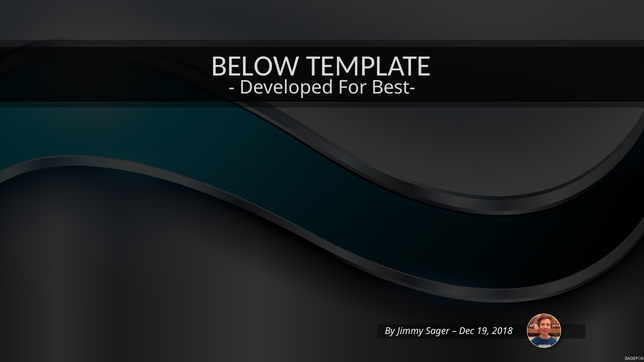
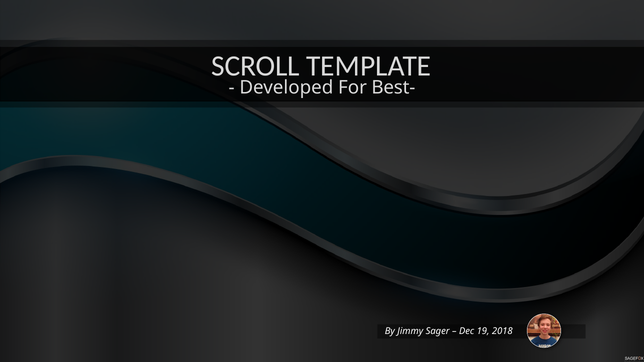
BELOW: BELOW -> SCROLL (255, 66)
